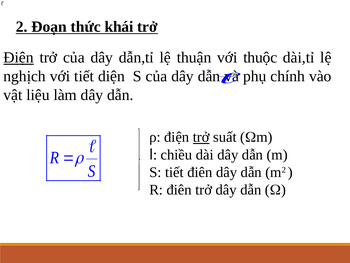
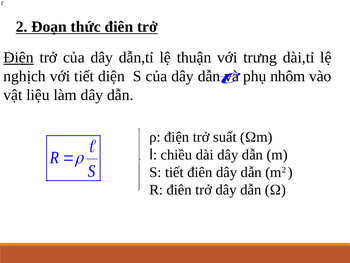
thức khái: khái -> điên (119, 27)
thuộc: thuộc -> trưng (260, 57)
chính: chính -> nhôm (288, 76)
trở underline: present -> none (201, 137)
